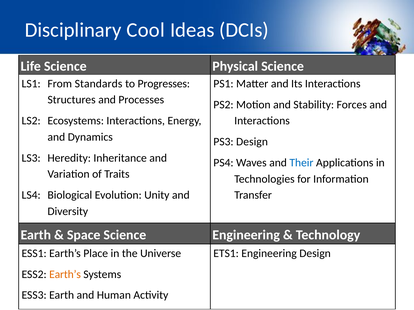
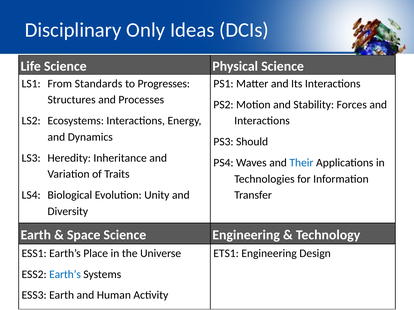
Cool: Cool -> Only (146, 30)
PS3 Design: Design -> Should (252, 142)
Earth’s colour: orange -> blue (65, 275)
